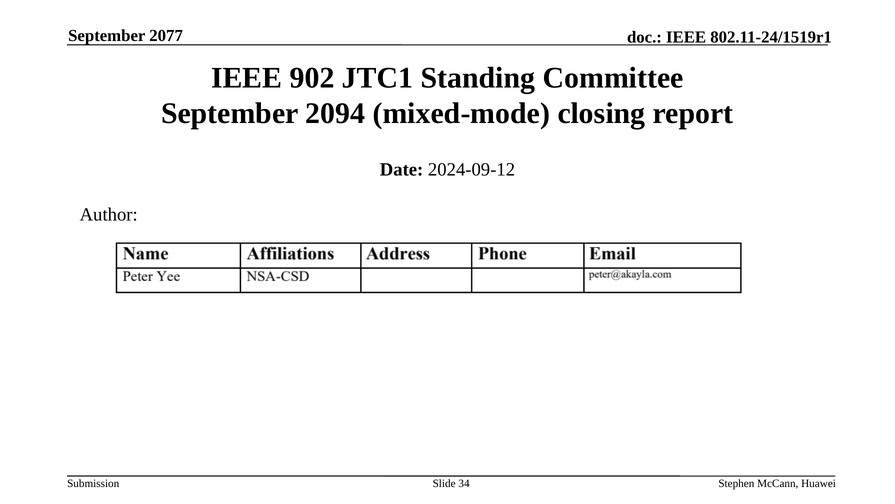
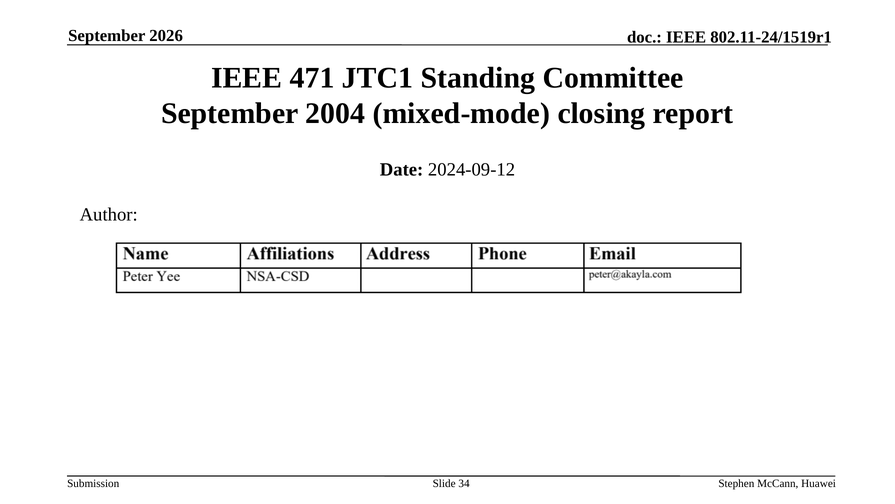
2077: 2077 -> 2026 (166, 36)
902: 902 -> 471 (312, 78)
2094: 2094 -> 2004 (335, 113)
